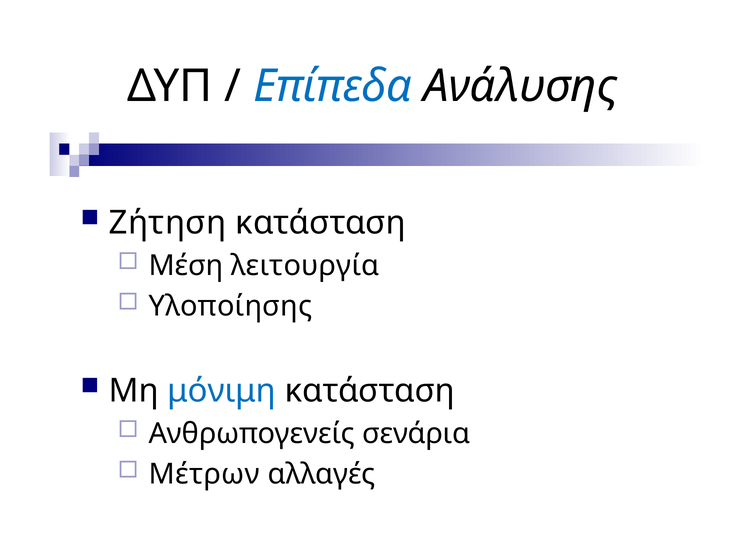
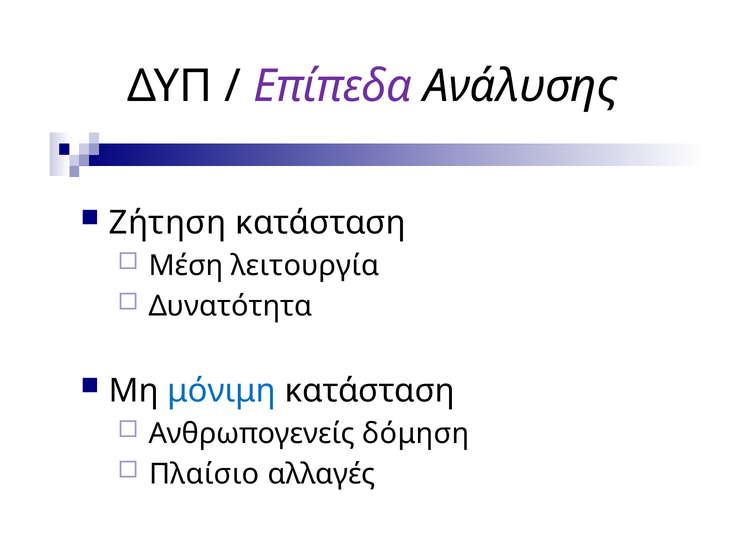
Επίπεδα colour: blue -> purple (333, 86)
Υλοποίησης: Υλοποίησης -> Δυνατότητα (230, 306)
σενάρια: σενάρια -> δόμηση (416, 434)
Μέτρων: Μέτρων -> Πλαίσιο (204, 474)
